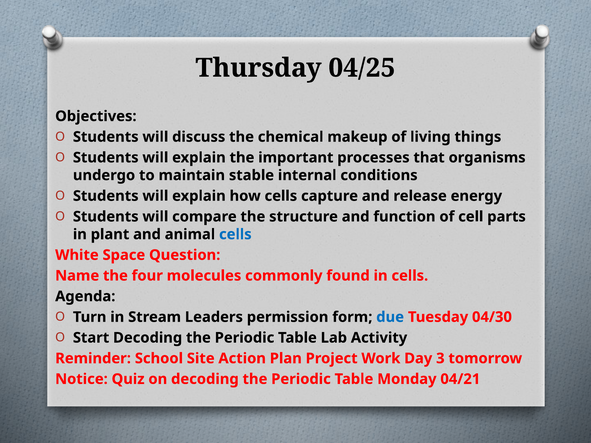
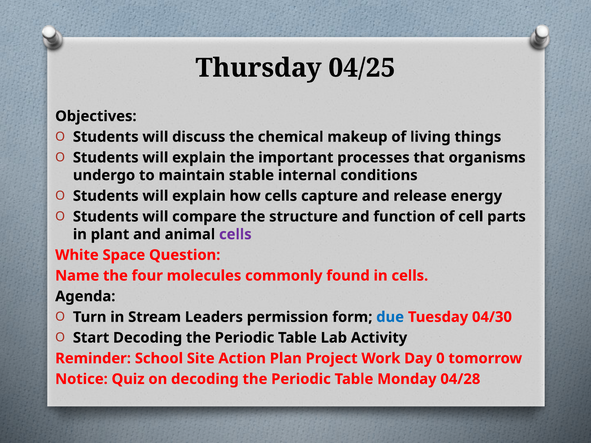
cells colour: blue -> purple (235, 234)
3: 3 -> 0 (440, 359)
04/21: 04/21 -> 04/28 (460, 379)
